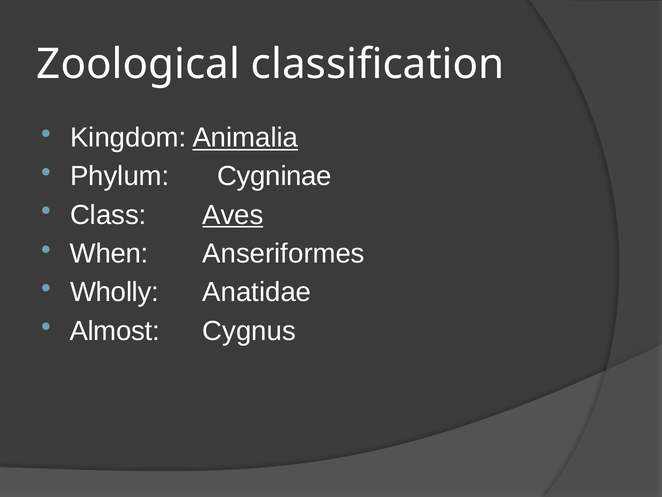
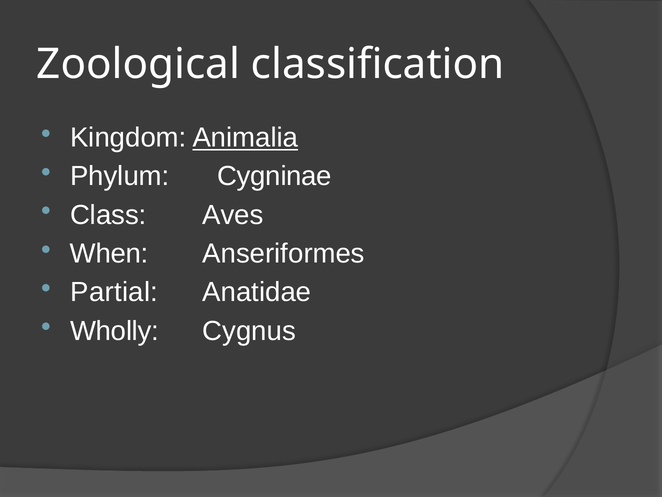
Aves underline: present -> none (233, 215)
Wholly: Wholly -> Partial (114, 292)
Almost: Almost -> Wholly (115, 331)
